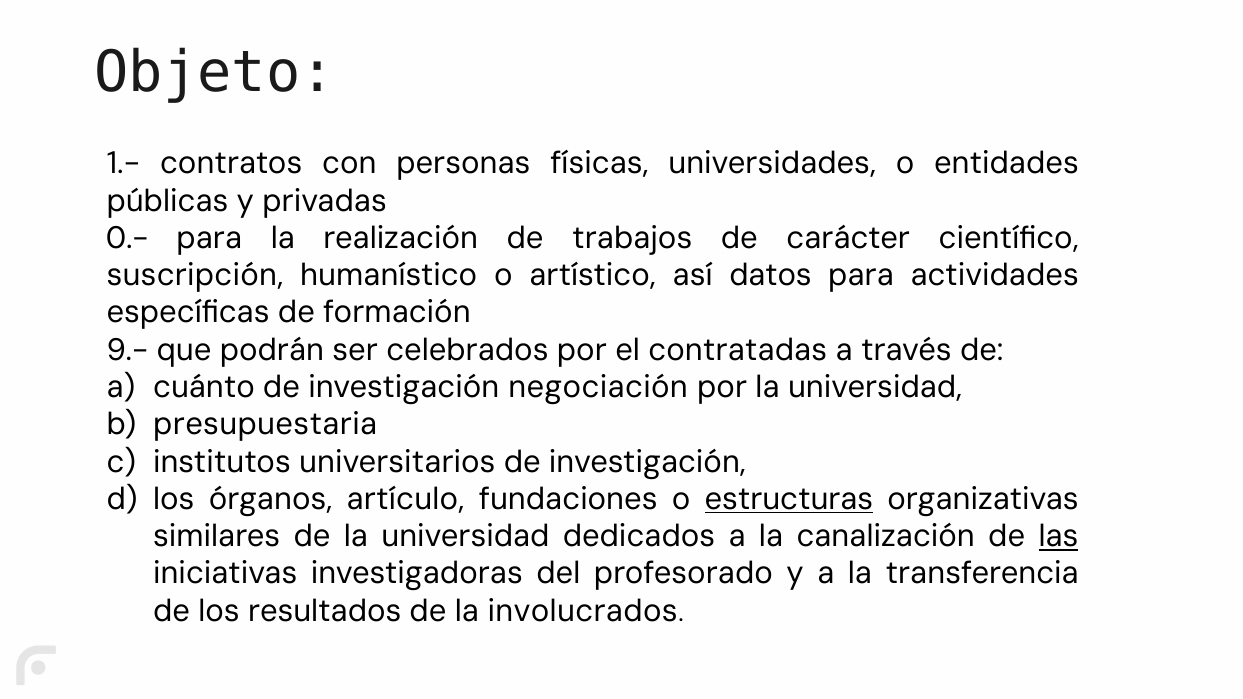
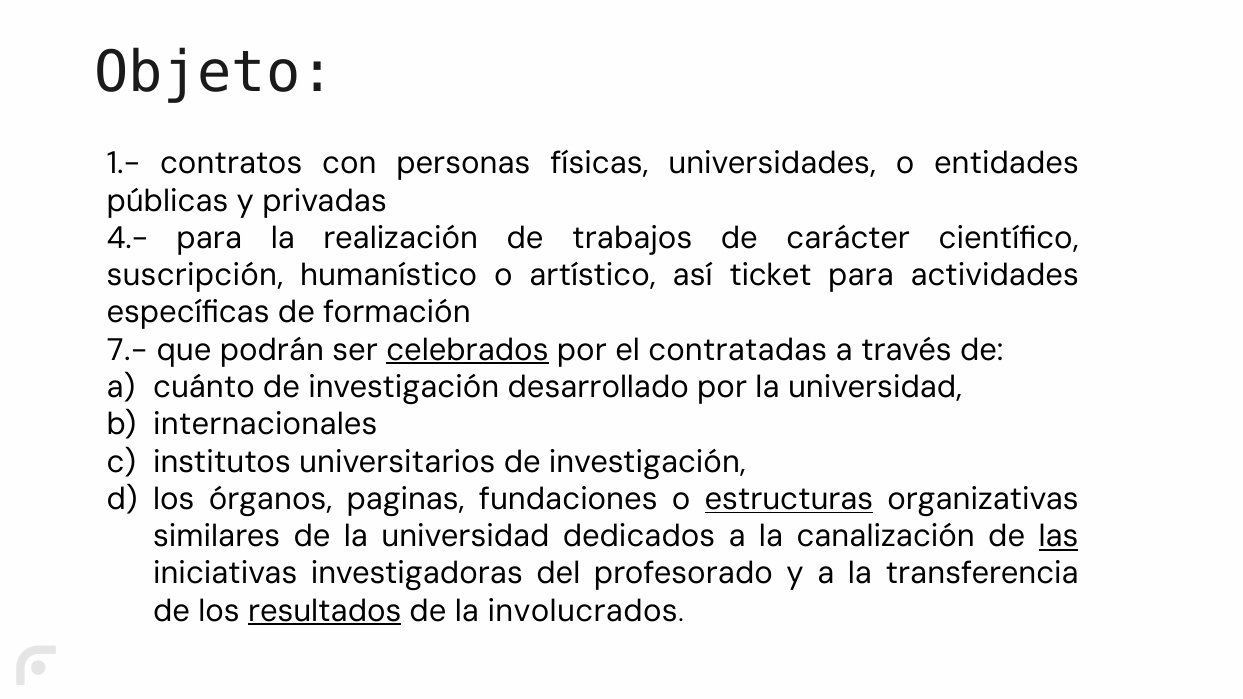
0.-: 0.- -> 4.- (127, 238)
datos: datos -> ticket (771, 276)
9.-: 9.- -> 7.- (127, 350)
celebrados underline: none -> present (467, 350)
negociación: negociación -> desarrollado (598, 387)
presupuestaria: presupuestaria -> internacionales (265, 425)
artículo: artículo -> paginas (406, 499)
resultados underline: none -> present (325, 611)
